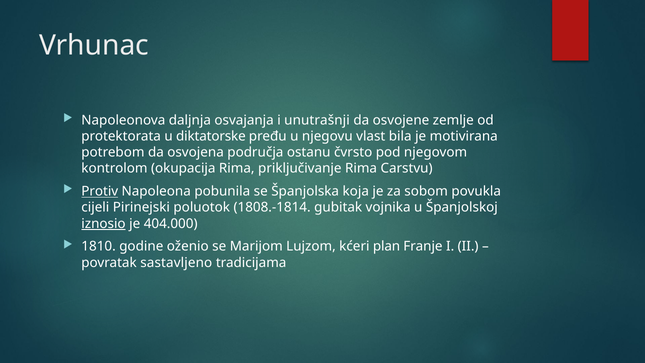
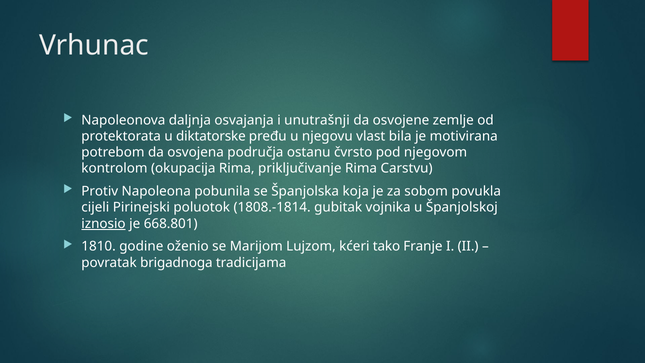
Protiv underline: present -> none (100, 191)
404.000: 404.000 -> 668.801 (171, 224)
plan: plan -> tako (386, 246)
sastavljeno: sastavljeno -> brigadnoga (176, 263)
